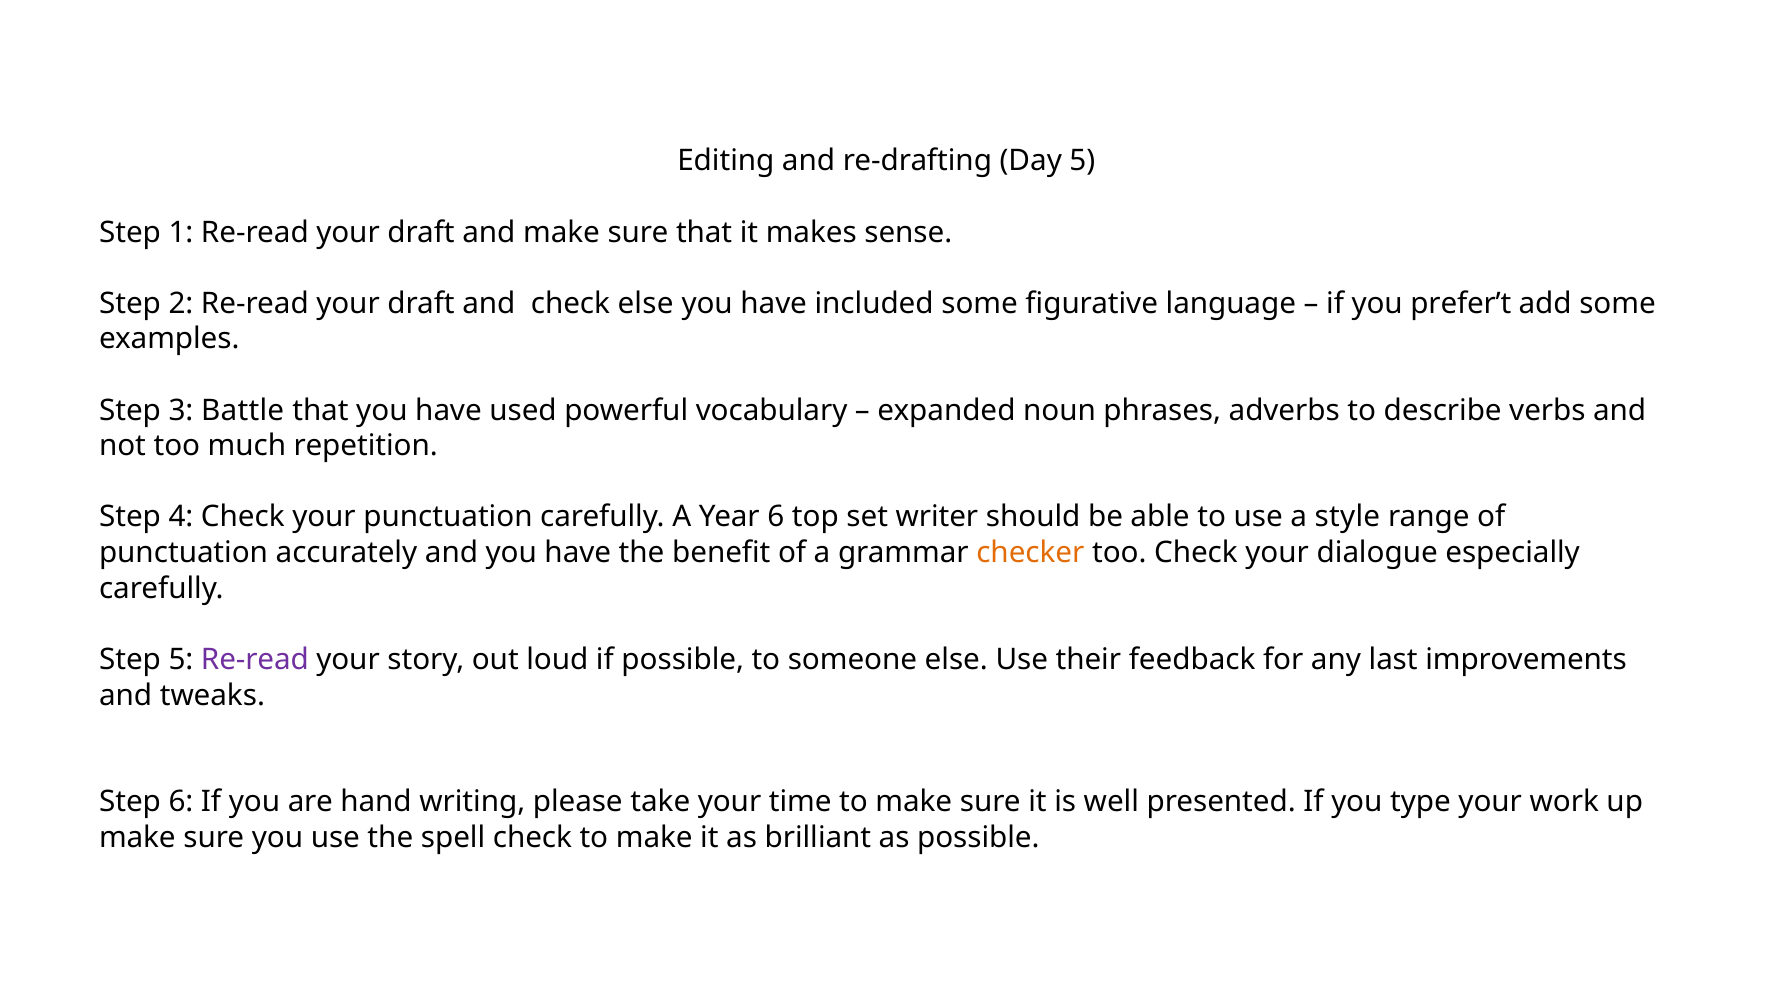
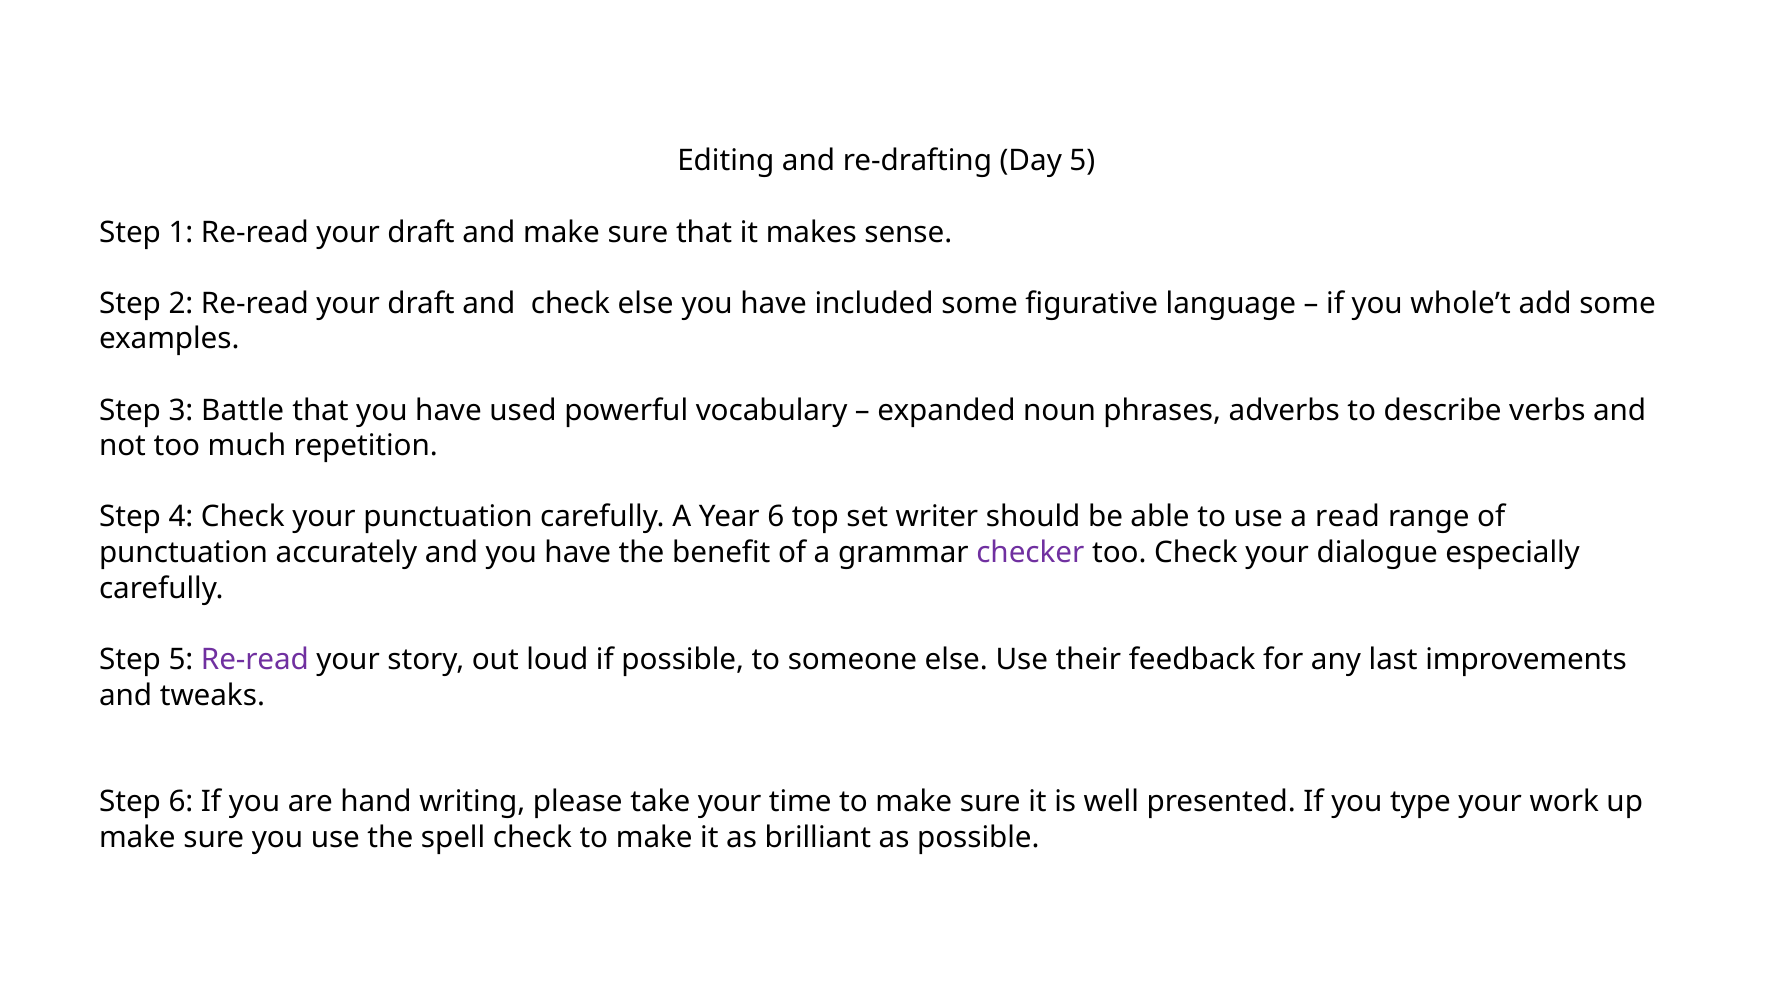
prefer’t: prefer’t -> whole’t (1461, 303)
style: style -> read (1347, 517)
checker colour: orange -> purple (1030, 553)
